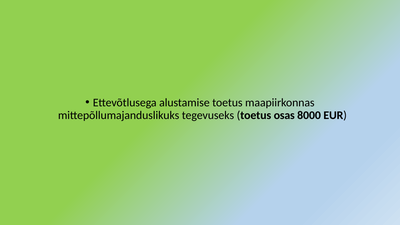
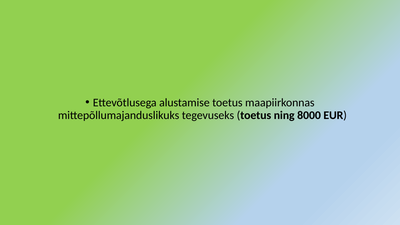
osas: osas -> ning (284, 115)
